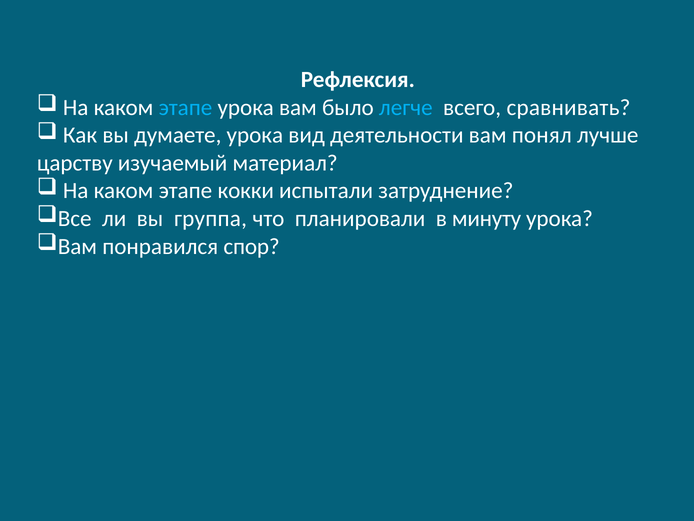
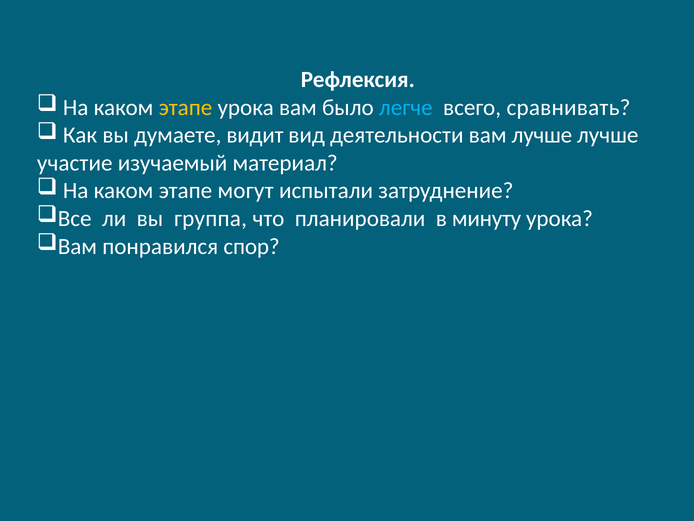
этапе colour: light blue -> yellow (185, 107)
думаете урока: урока -> видит (255, 135)
вам понял: понял -> лучше (542, 135)
царству: царству -> участие (75, 163)
кокки: кокки -> могут (246, 191)
